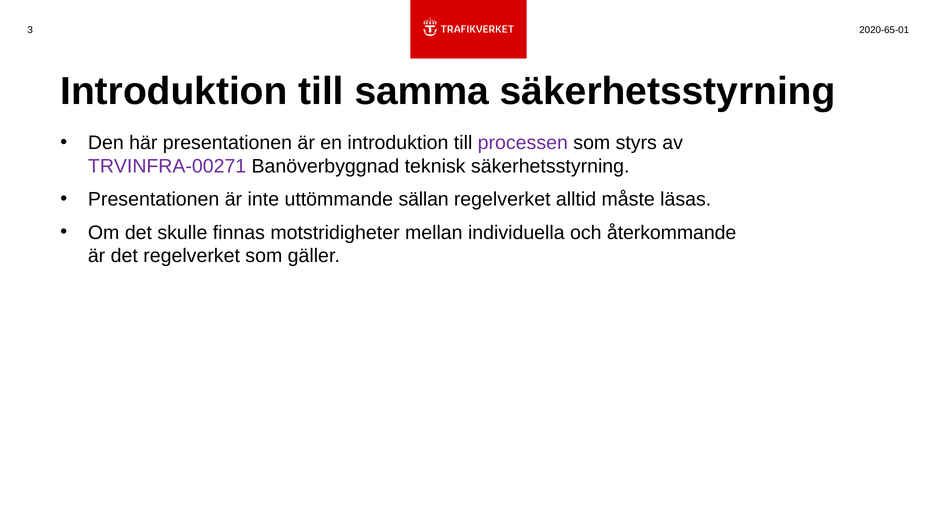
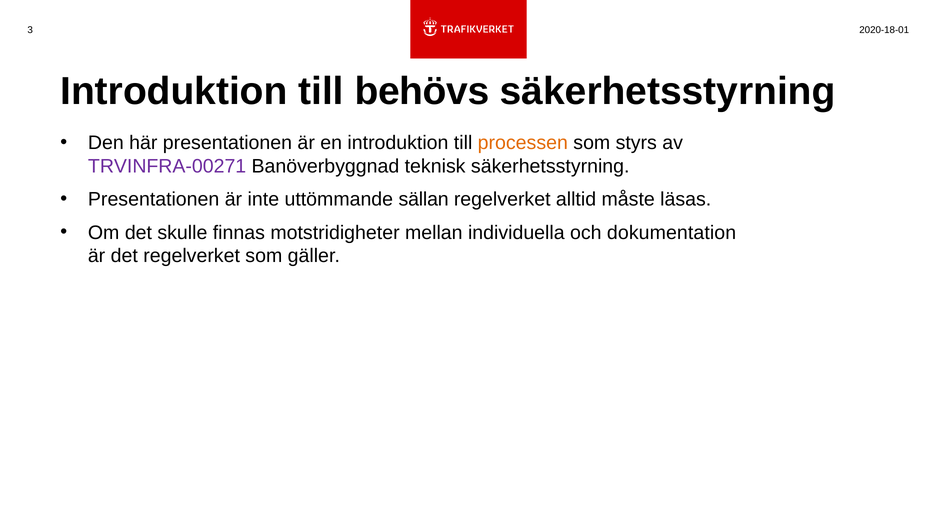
2020-65-01: 2020-65-01 -> 2020-18-01 (884, 30)
samma: samma -> behövs (422, 91)
processen colour: purple -> orange (523, 143)
återkommande: återkommande -> dokumentation (672, 233)
